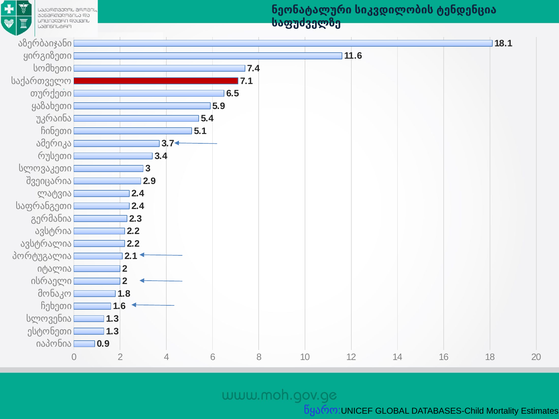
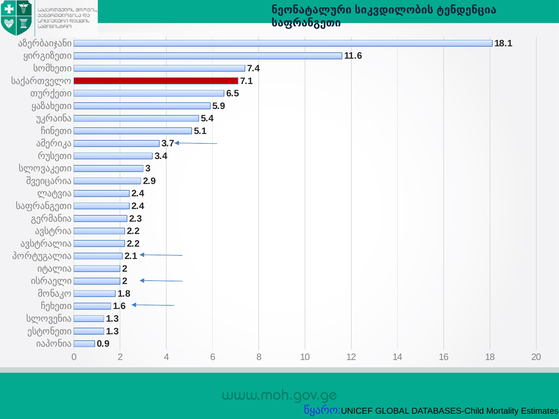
საფუძველზე: საფუძველზე -> საფრანგეთი (306, 23)
